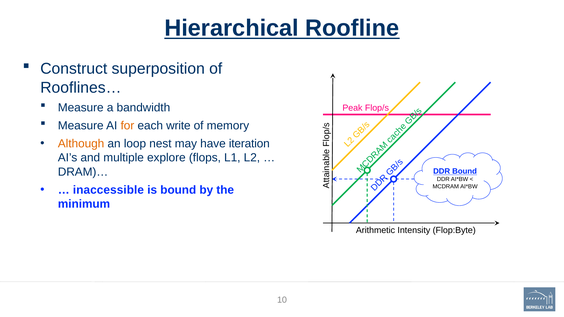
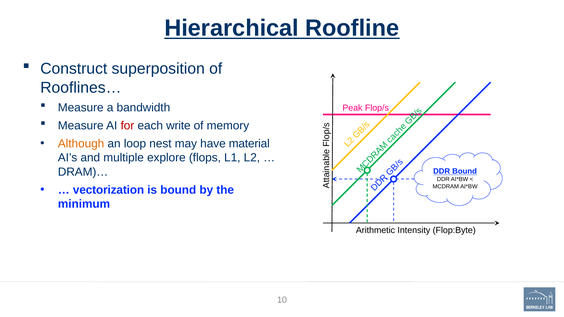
for colour: orange -> red (127, 126)
iteration: iteration -> material (249, 144)
inaccessible: inaccessible -> vectorization (109, 190)
